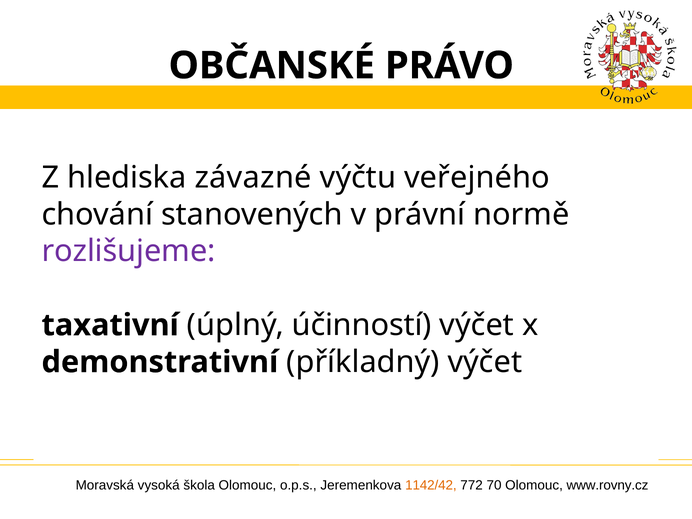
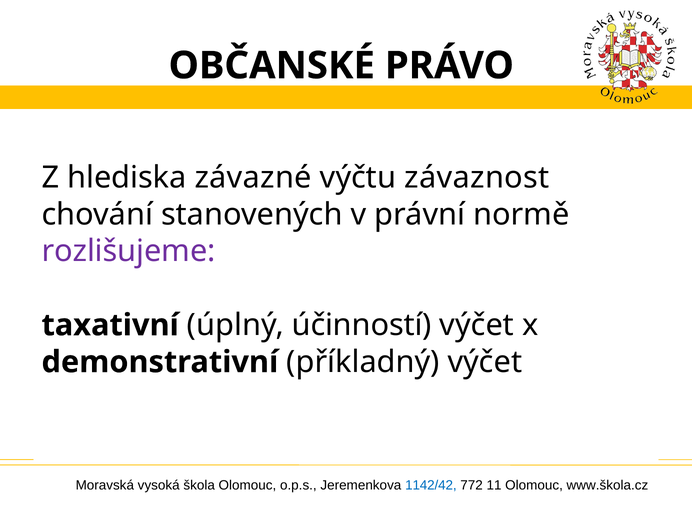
veřejného: veřejného -> závaznost (477, 177)
1142/42 colour: orange -> blue (431, 485)
70: 70 -> 11 (494, 485)
www.rovny.cz: www.rovny.cz -> www.škola.cz (607, 485)
